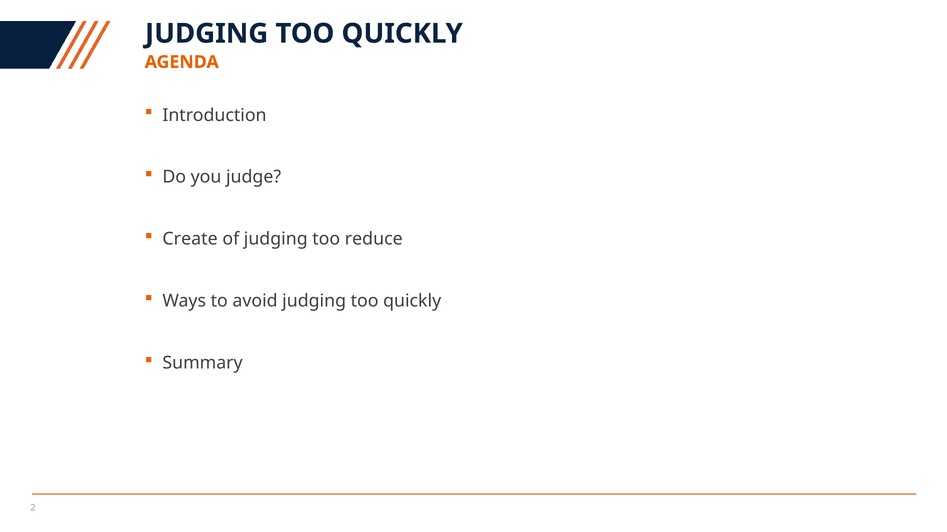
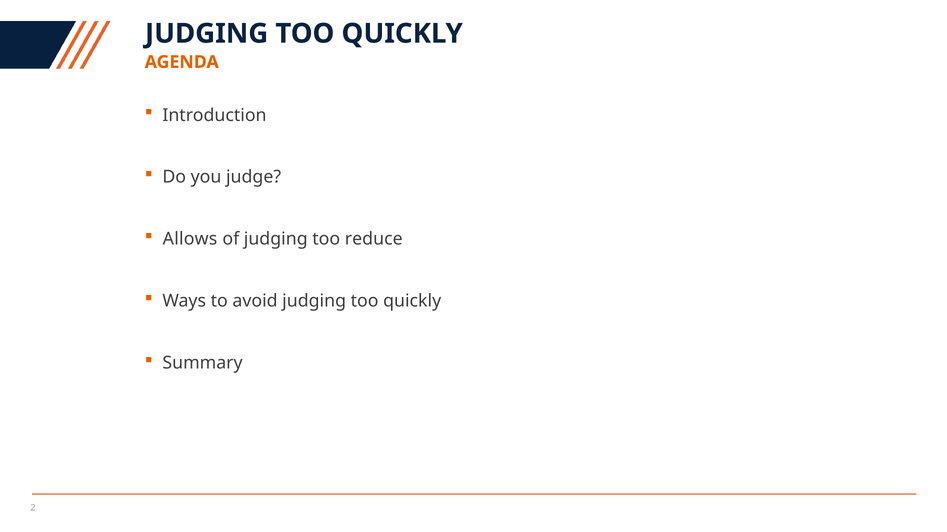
Create: Create -> Allows (190, 239)
